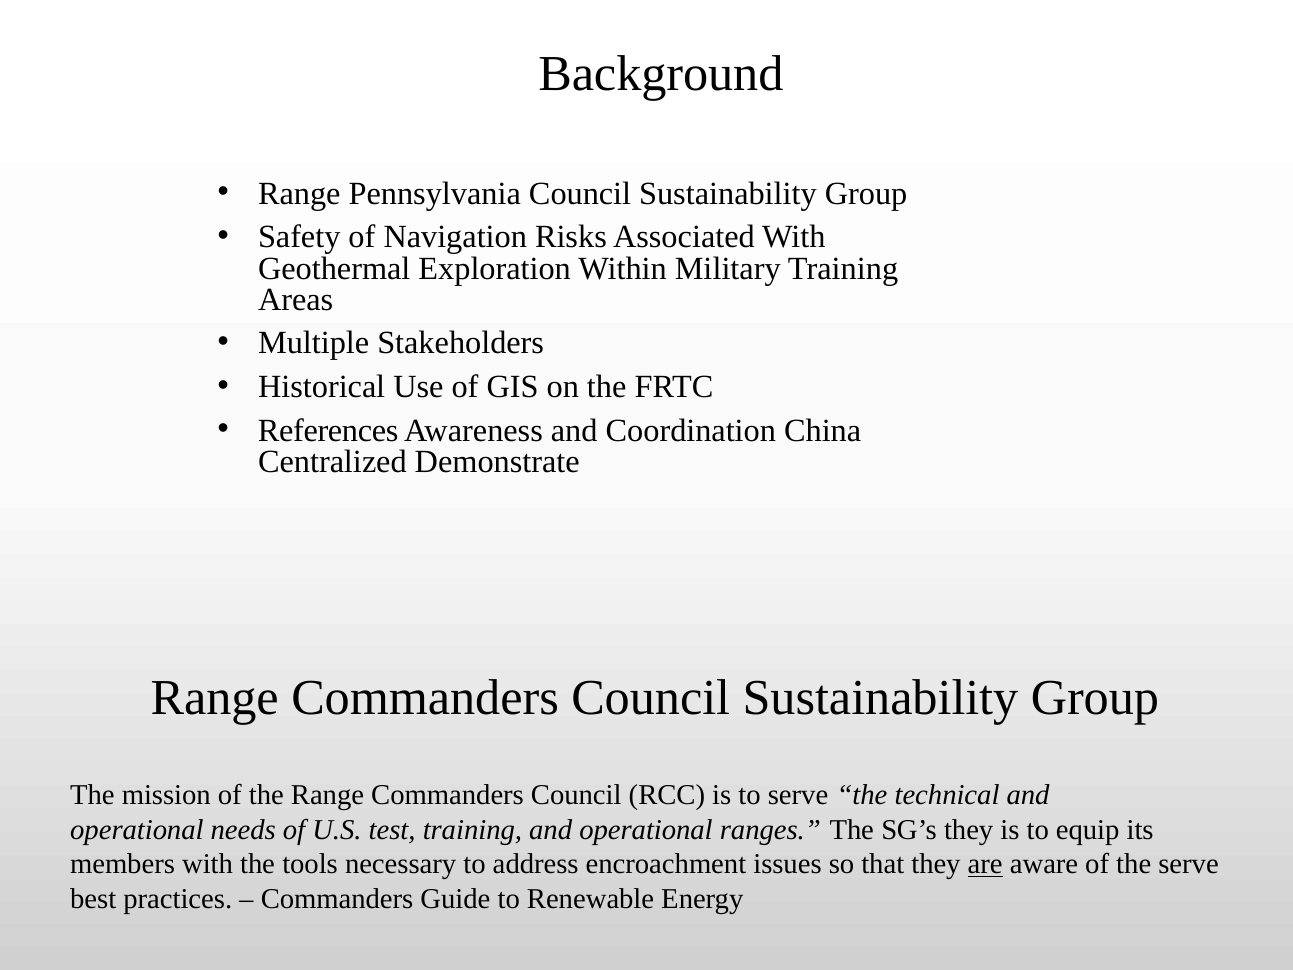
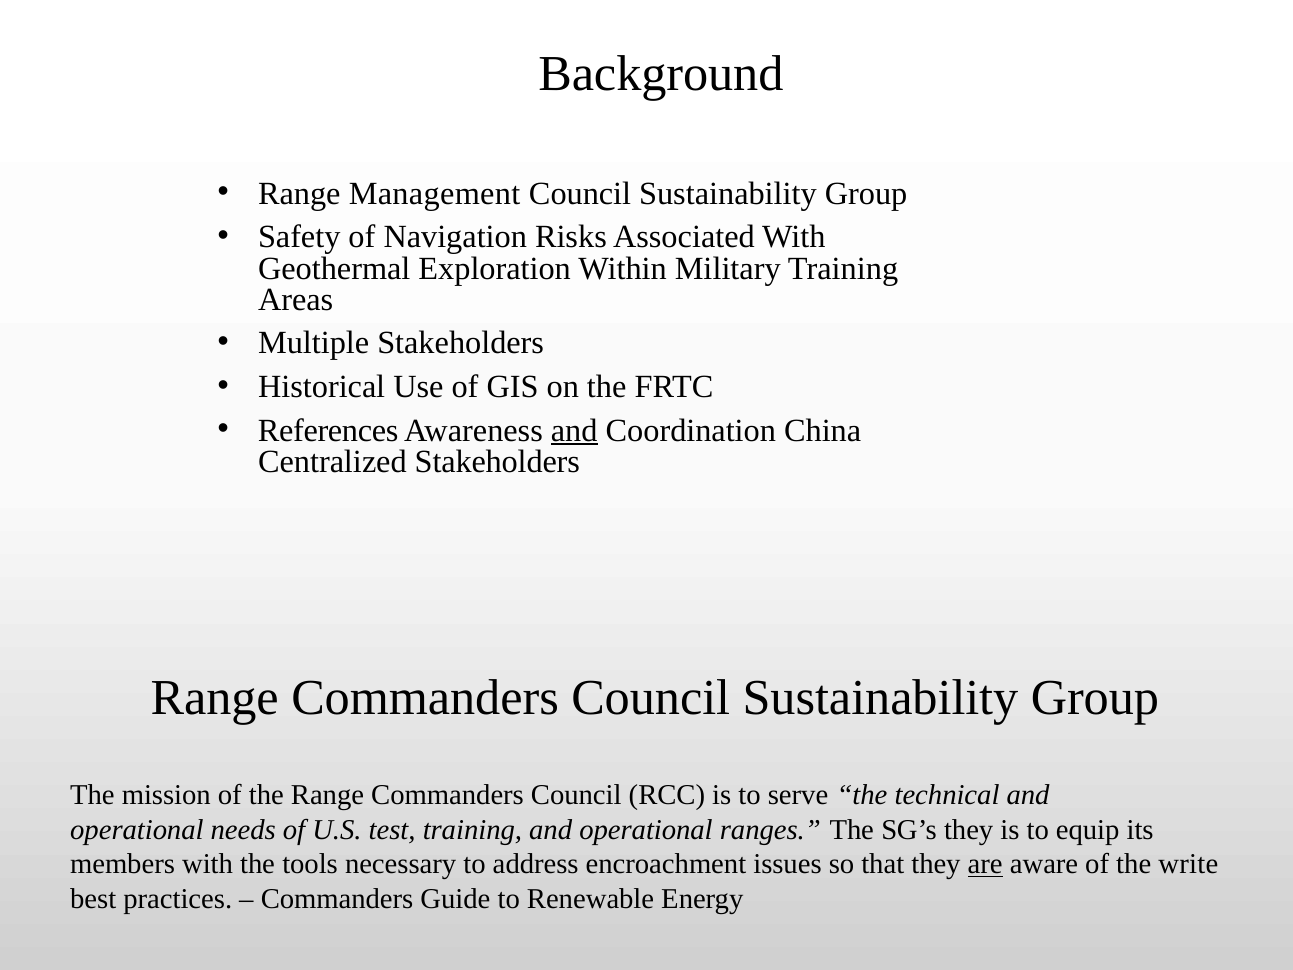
Pennsylvania: Pennsylvania -> Management (435, 193)
and underline: none -> present (574, 430)
Centralized Demonstrate: Demonstrate -> Stakeholders (497, 462)
the serve: serve -> write (1188, 864)
